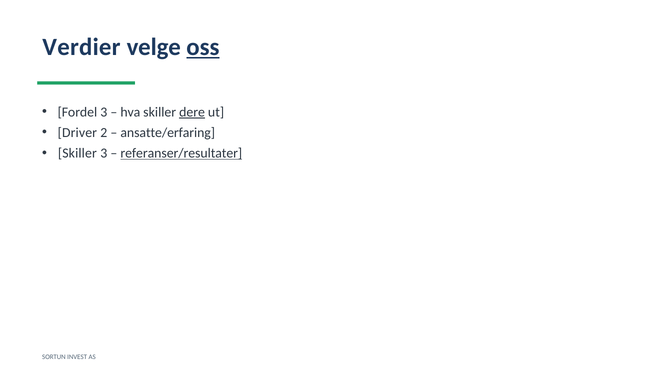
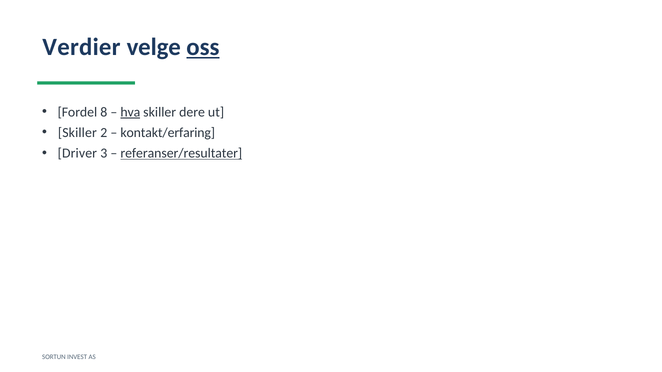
Fordel 3: 3 -> 8 (104, 112)
hva underline: none -> present (130, 112)
dere underline: present -> none (192, 112)
Driver: Driver -> Skiller (77, 133)
ansatte/erfaring: ansatte/erfaring -> kontakt/erfaring (168, 133)
Skiller: Skiller -> Driver (77, 154)
